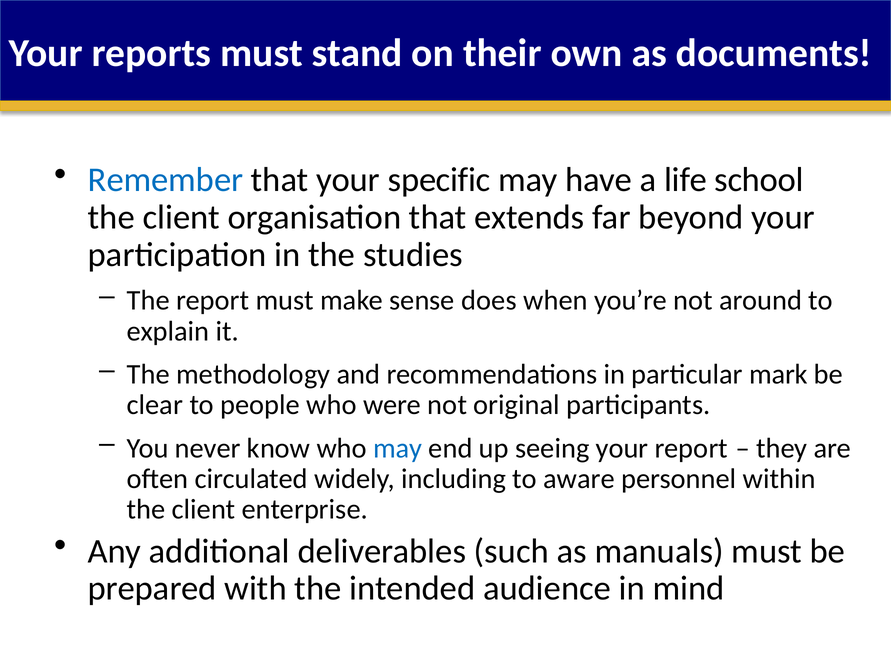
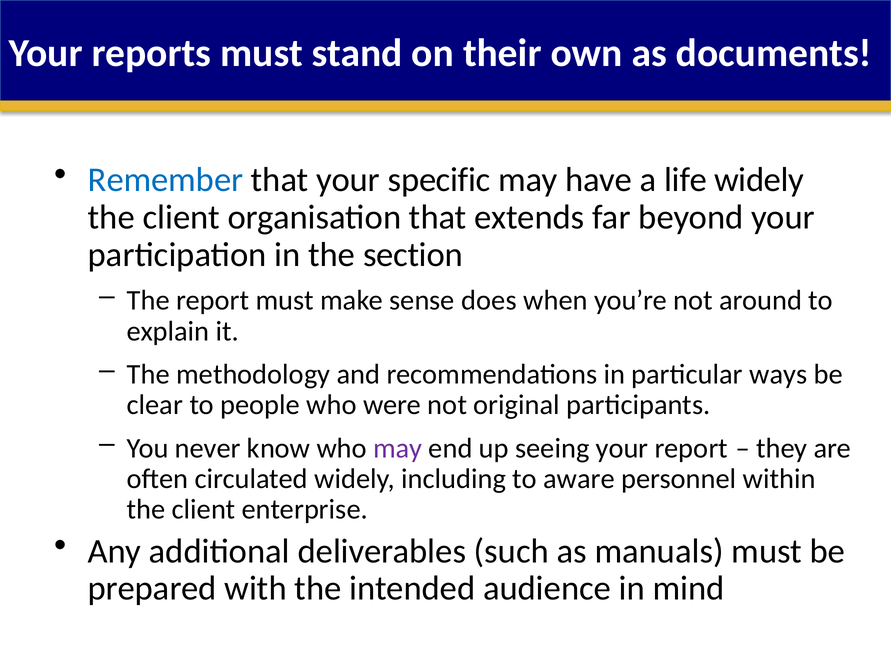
life school: school -> widely (759, 180)
studies: studies -> section (413, 255)
mark: mark -> ways (778, 374)
may colour: blue -> purple (398, 448)
